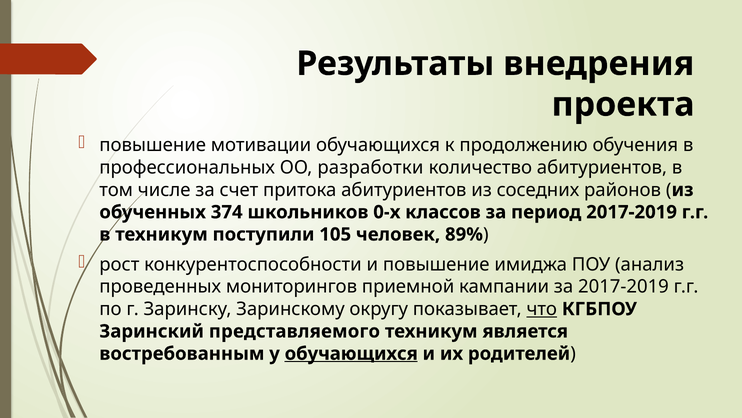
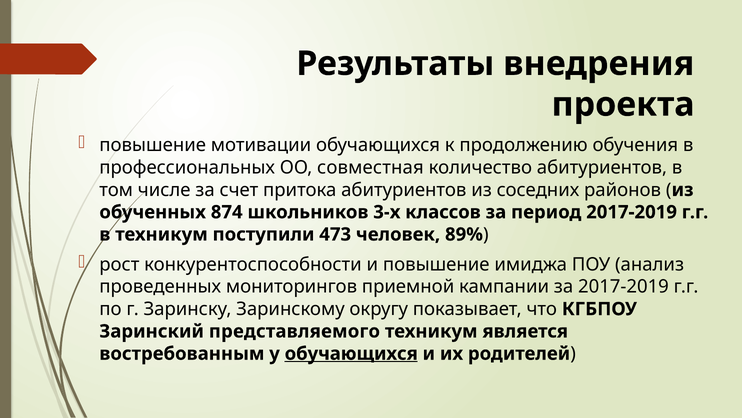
разработки: разработки -> совместная (370, 167)
374: 374 -> 874 (227, 212)
0-х: 0-х -> 3-х (387, 212)
105: 105 -> 473 (335, 234)
что underline: present -> none (542, 309)
